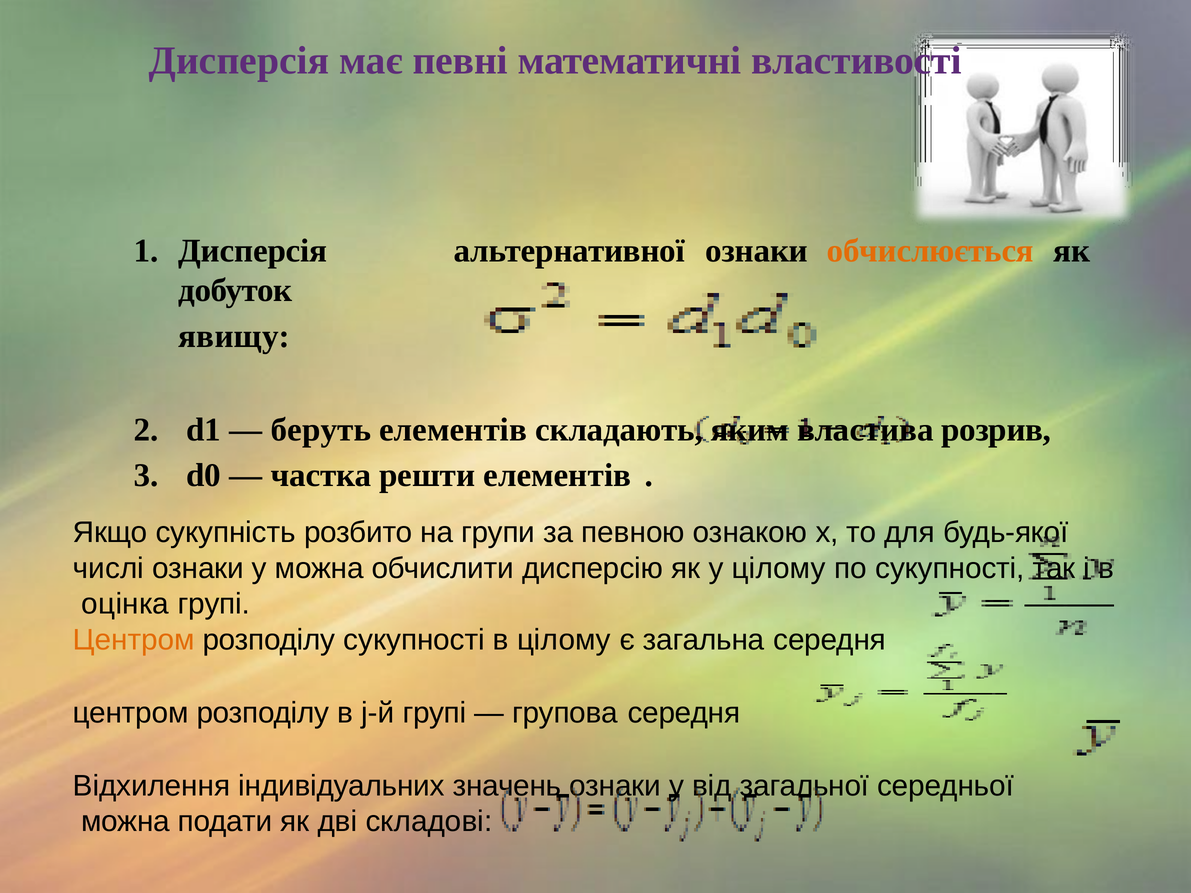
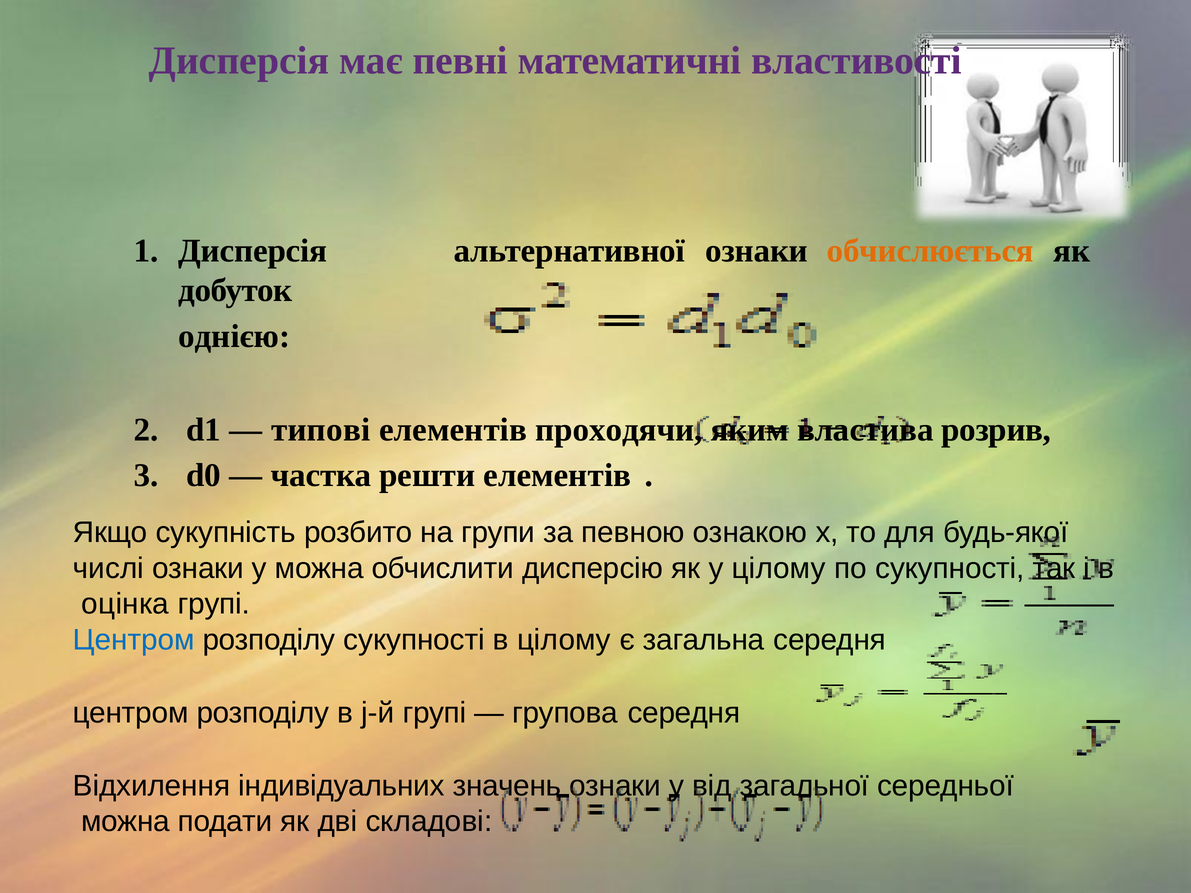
явищу: явищу -> однією (234, 336)
беруть: беруть -> типові (321, 430)
складають: складають -> проходячи (619, 430)
Центром colour: orange -> blue (134, 640)
